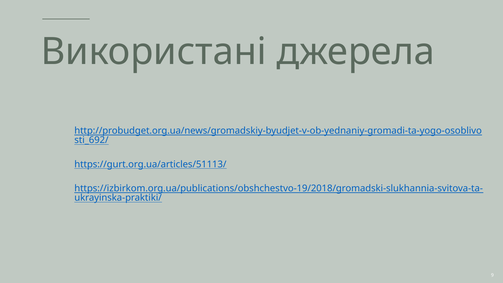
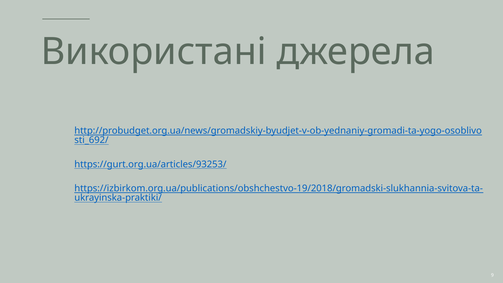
https://gurt.org.ua/articles/51113/: https://gurt.org.ua/articles/51113/ -> https://gurt.org.ua/articles/93253/ (150, 164)
